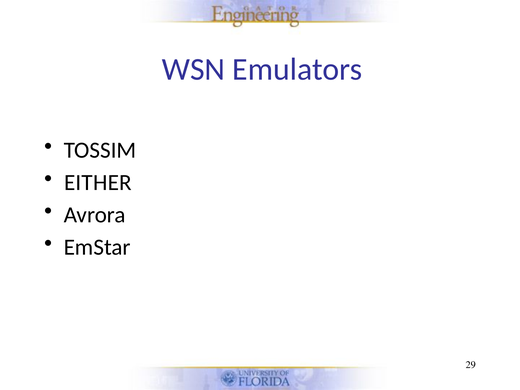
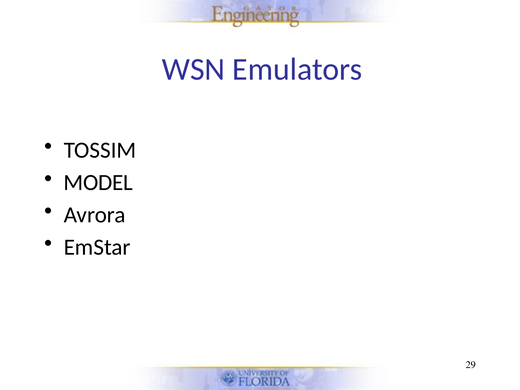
EITHER: EITHER -> MODEL (98, 182)
